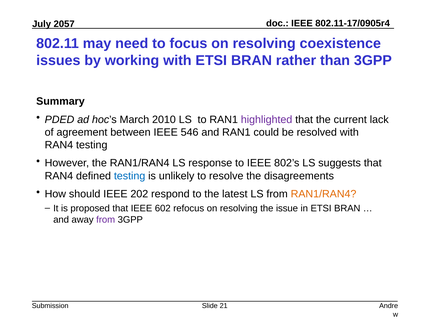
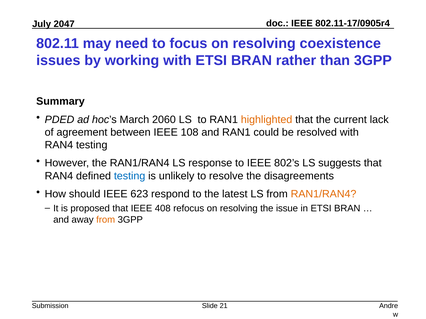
2057: 2057 -> 2047 (64, 24)
2010: 2010 -> 2060 (164, 120)
highlighted colour: purple -> orange (267, 120)
546: 546 -> 108 (190, 132)
202: 202 -> 623 (139, 194)
602: 602 -> 408 (163, 209)
from colour: purple -> orange (106, 220)
